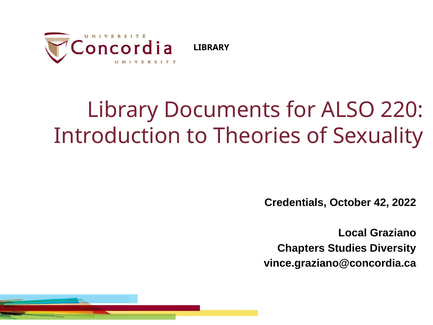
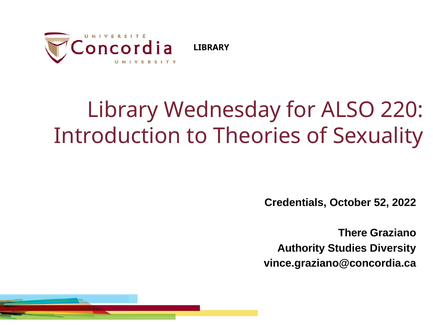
Documents: Documents -> Wednesday (222, 110)
42: 42 -> 52 (382, 202)
Local: Local -> There (353, 233)
Chapters: Chapters -> Authority (301, 248)
